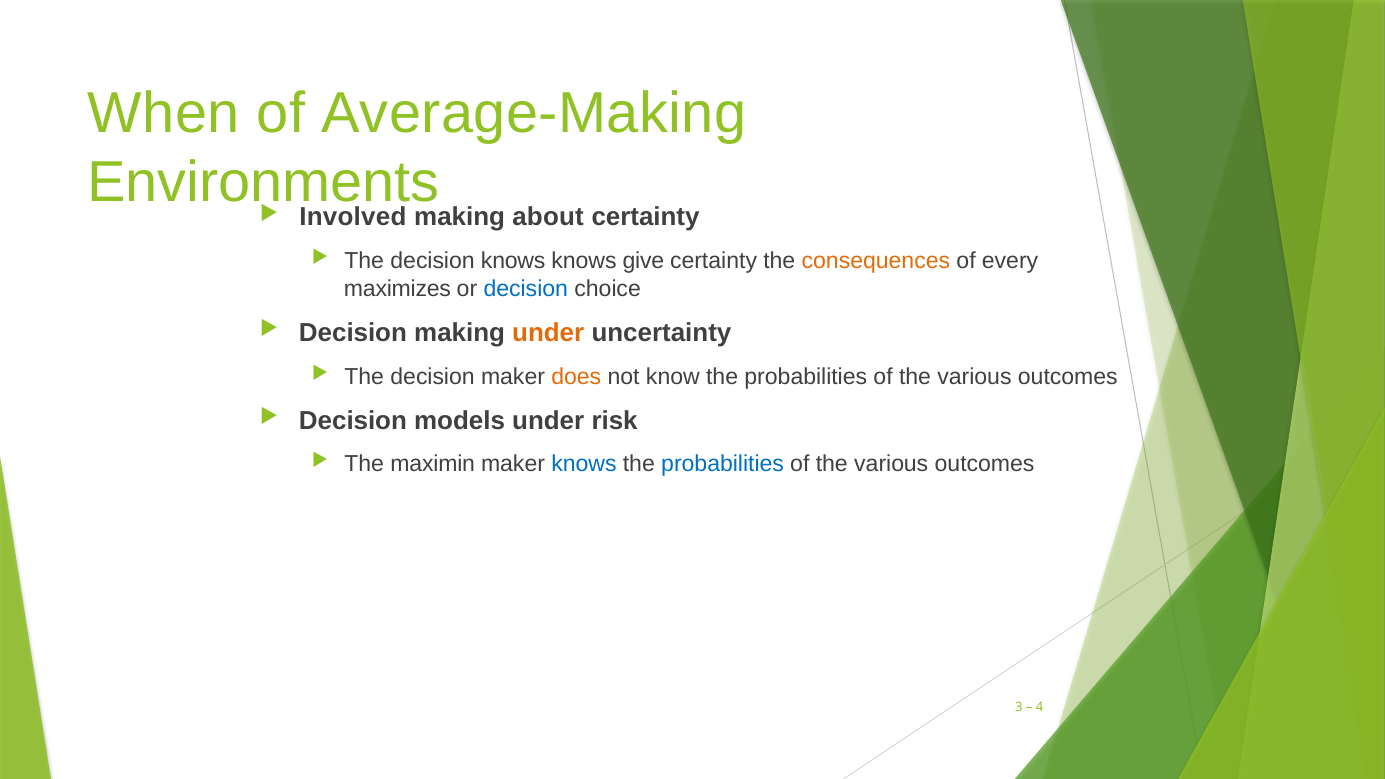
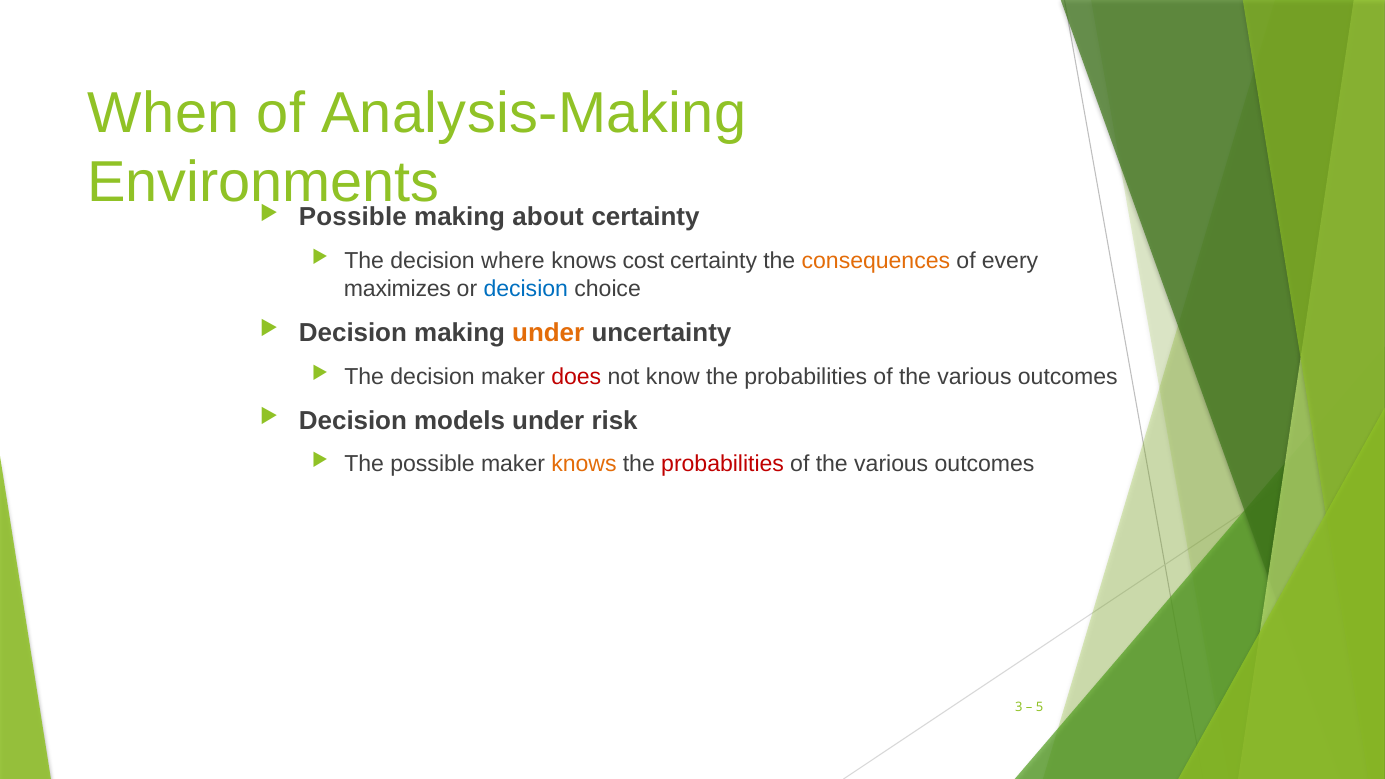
Average-Making: Average-Making -> Analysis-Making (534, 113)
Involved: Involved -> Possible (353, 217)
decision knows: knows -> where (513, 261)
give: give -> cost (643, 261)
does colour: orange -> red (576, 376)
The maximin: maximin -> possible (433, 464)
knows colour: blue -> orange (584, 464)
probabilities colour: blue -> red (723, 464)
4: 4 -> 5 (1040, 707)
